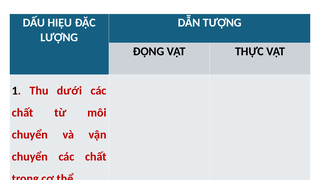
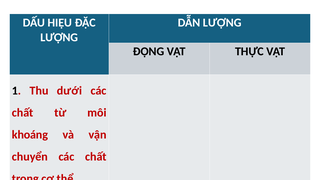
DẪN TƯỢNG: TƯỢNG -> LƯỢNG (222, 23)
chuyển: chuyển -> khoáng (30, 135)
